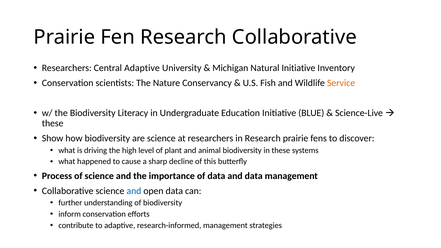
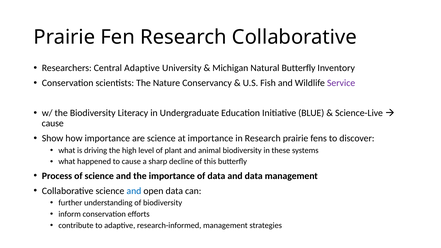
Natural Initiative: Initiative -> Butterfly (299, 68)
Service colour: orange -> purple (341, 83)
these: these -> cause (53, 123)
how biodiversity: biodiversity -> importance (107, 138)
at researchers: researchers -> importance (210, 138)
